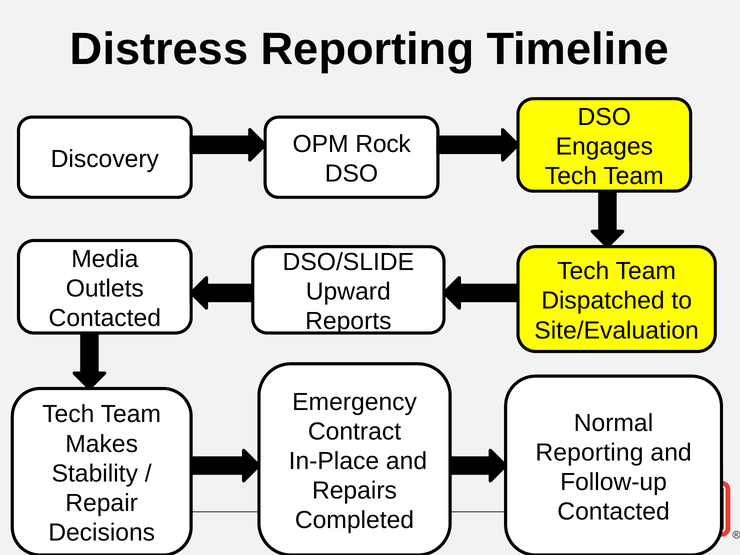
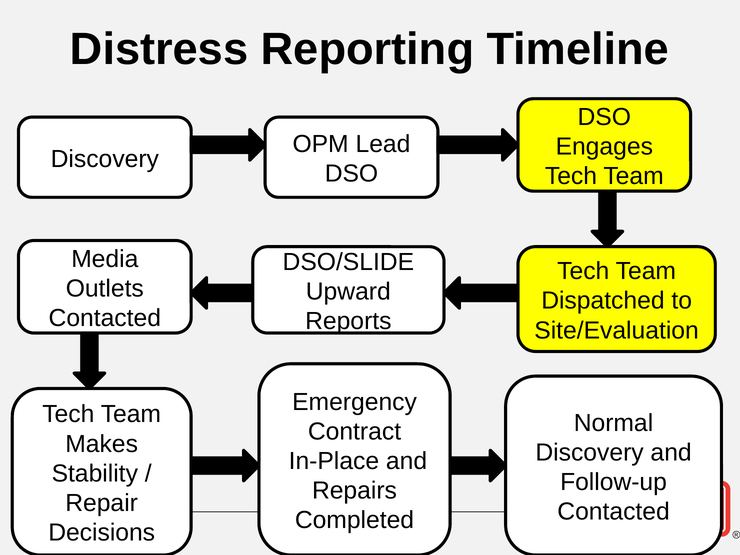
Rock: Rock -> Lead (383, 144)
Reporting: Reporting -> Discovery (590, 452)
